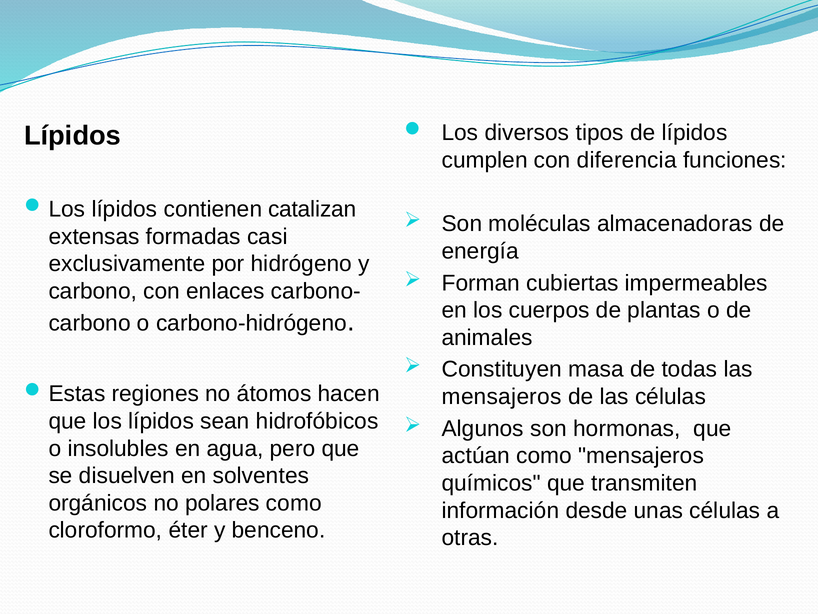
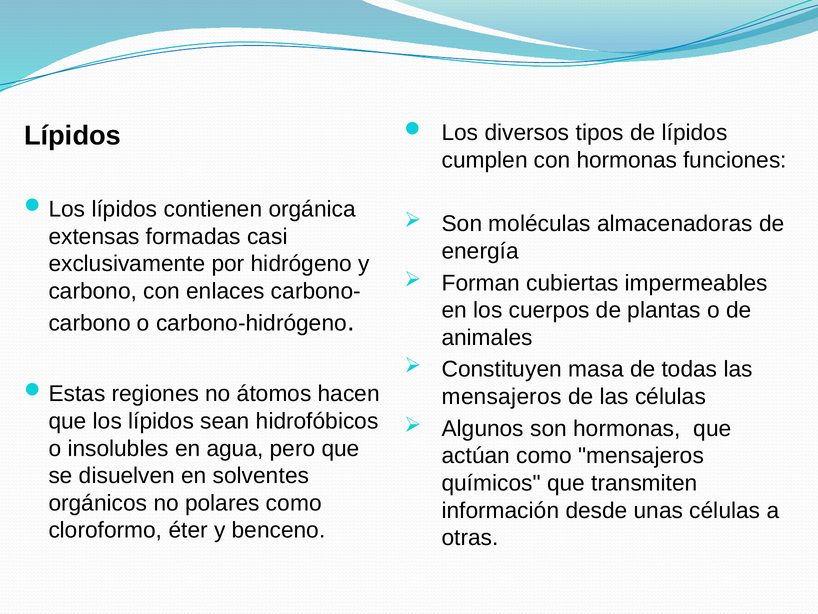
con diferencia: diferencia -> hormonas (627, 160)
catalizan: catalizan -> orgánica (312, 209)
